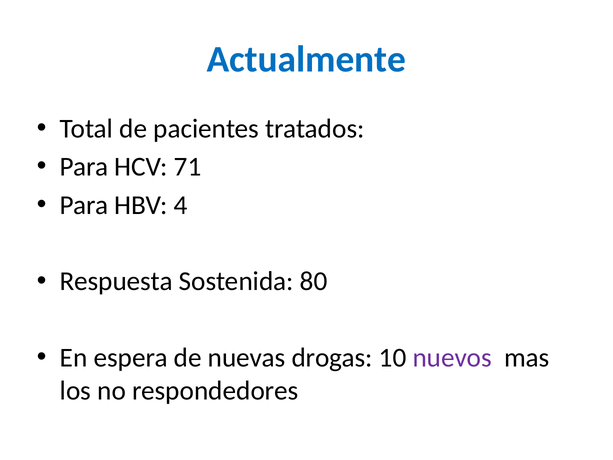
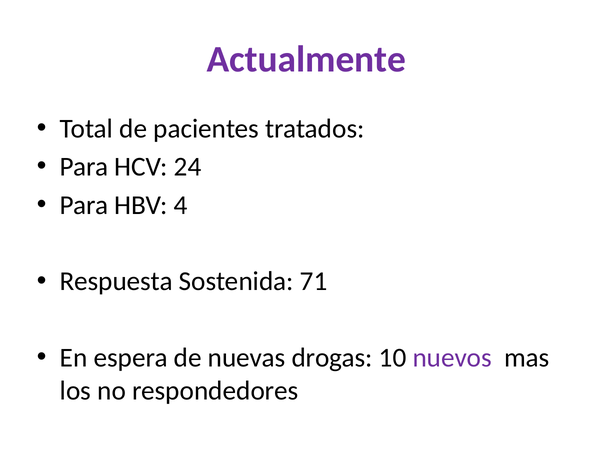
Actualmente colour: blue -> purple (306, 59)
71: 71 -> 24 (188, 167)
80: 80 -> 71 (314, 281)
